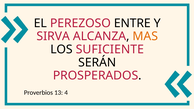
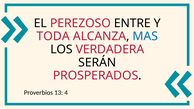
SIRVA: SIRVA -> TODA (53, 36)
MAS colour: orange -> blue (145, 36)
SUFICIENTE: SUFICIENTE -> VERDADERA (110, 49)
